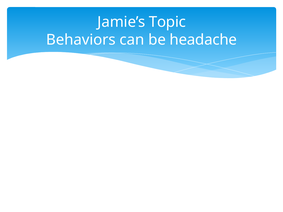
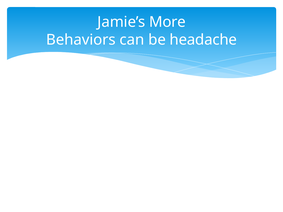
Topic: Topic -> More (167, 22)
